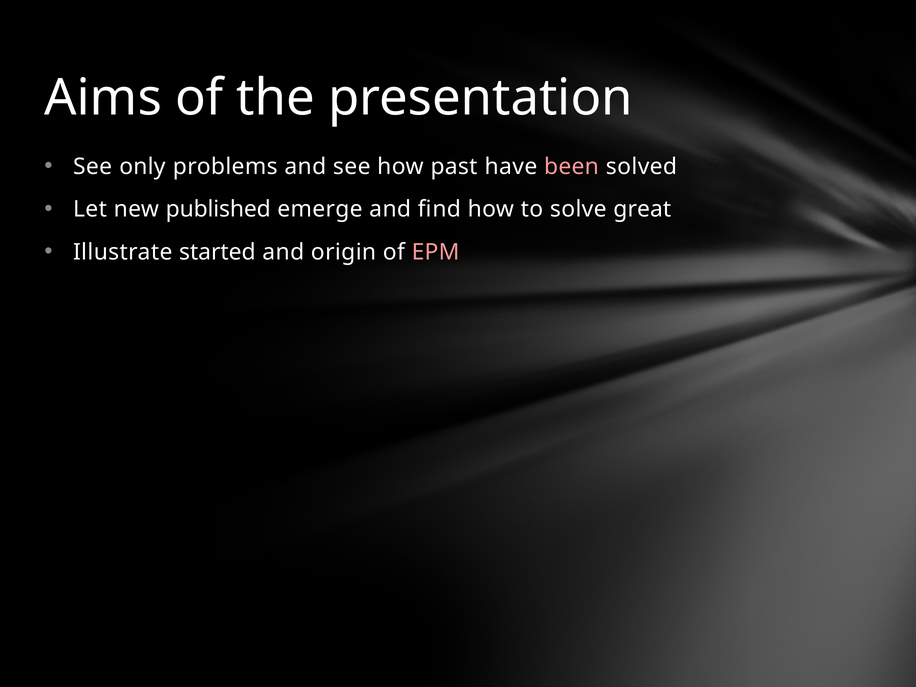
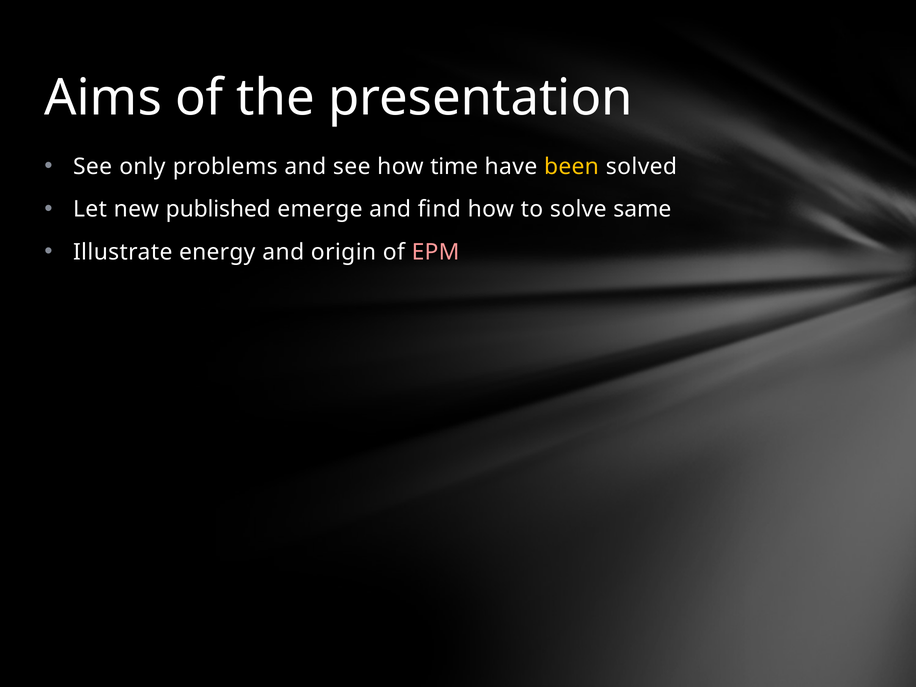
past: past -> time (454, 166)
been colour: pink -> yellow (571, 166)
great: great -> same (642, 209)
started: started -> energy (217, 252)
